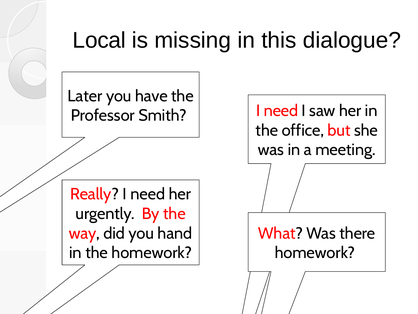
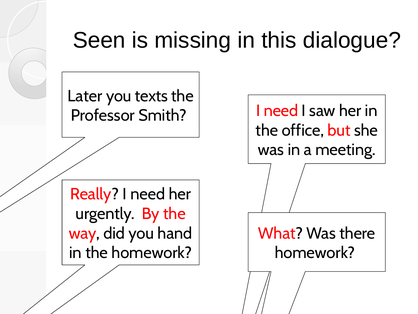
Local: Local -> Seen (99, 40)
have: have -> texts (151, 96)
